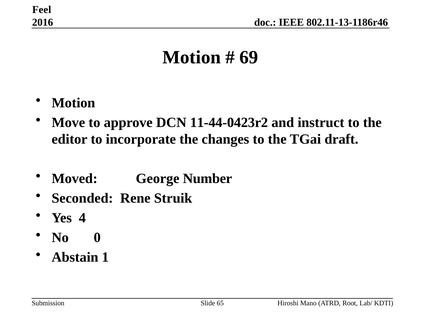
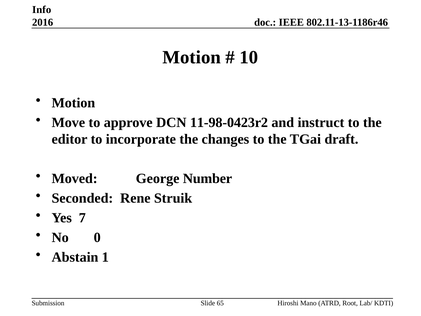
Feel: Feel -> Info (42, 10)
69: 69 -> 10 (249, 57)
11-44-0423r2: 11-44-0423r2 -> 11-98-0423r2 (229, 122)
4: 4 -> 7 (82, 218)
